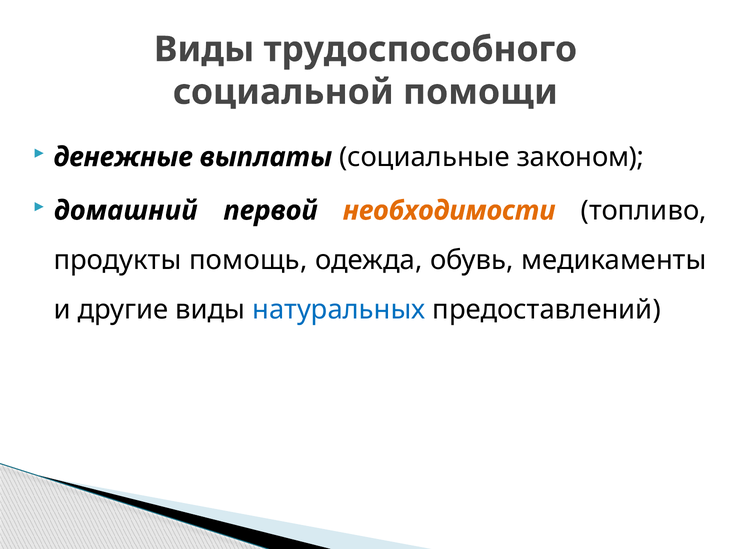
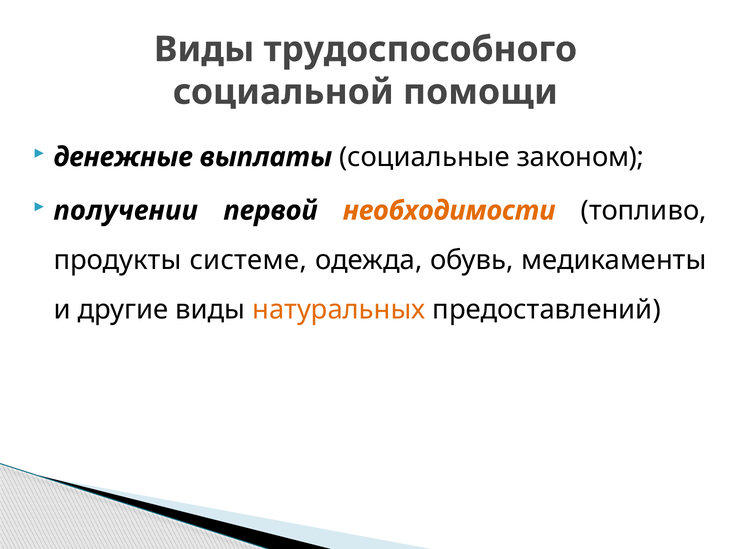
домашний: домашний -> получении (126, 210)
помощь: помощь -> системе (248, 260)
натуральных colour: blue -> orange (339, 309)
